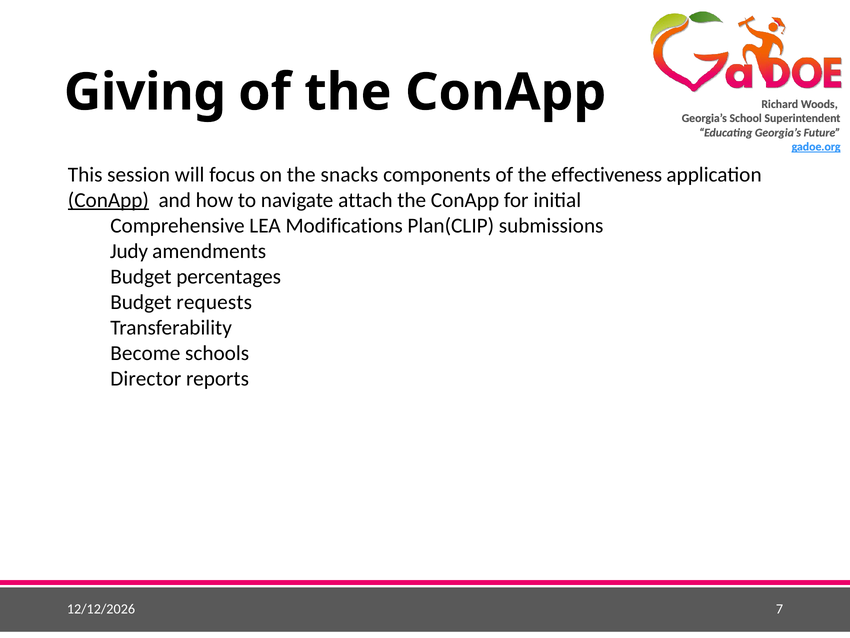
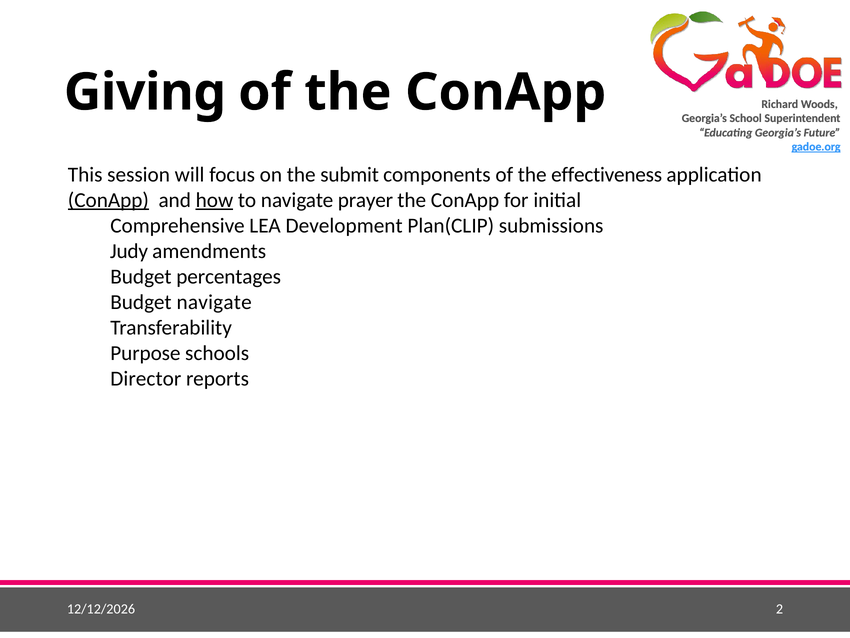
snacks: snacks -> submit (350, 175)
how underline: none -> present (214, 200)
attach: attach -> prayer (365, 200)
Modifications: Modifications -> Development (344, 226)
Budget requests: requests -> navigate (214, 302)
Become: Become -> Purpose (145, 353)
7: 7 -> 2 (780, 609)
